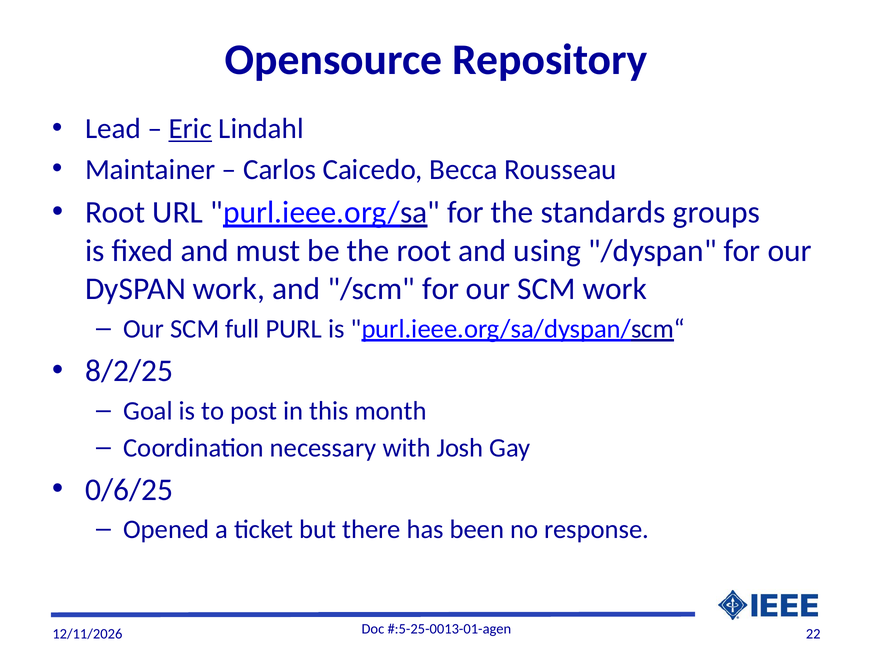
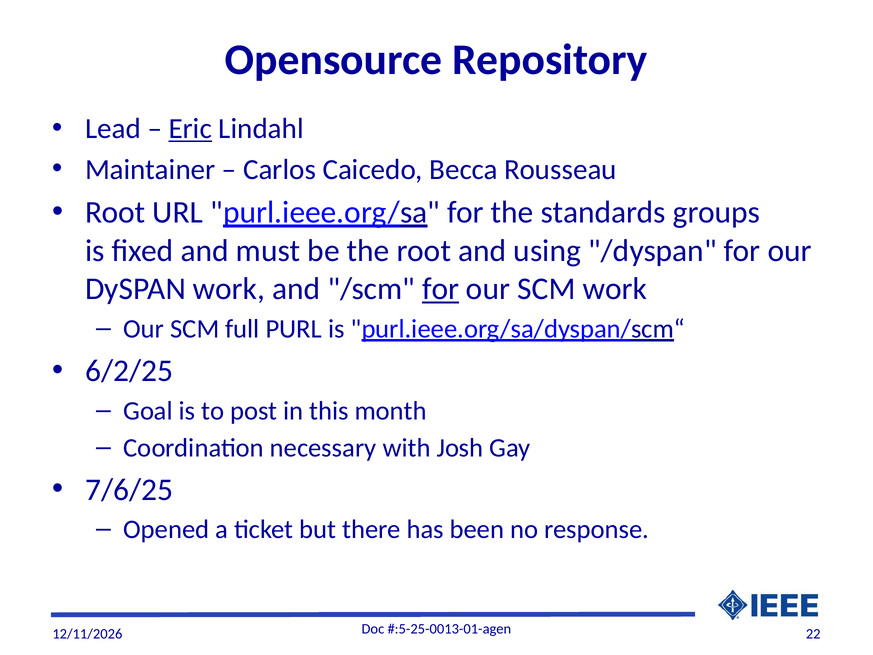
for underline: none -> present (441, 289)
8/2/25: 8/2/25 -> 6/2/25 (129, 371)
0/6/25: 0/6/25 -> 7/6/25 (129, 490)
